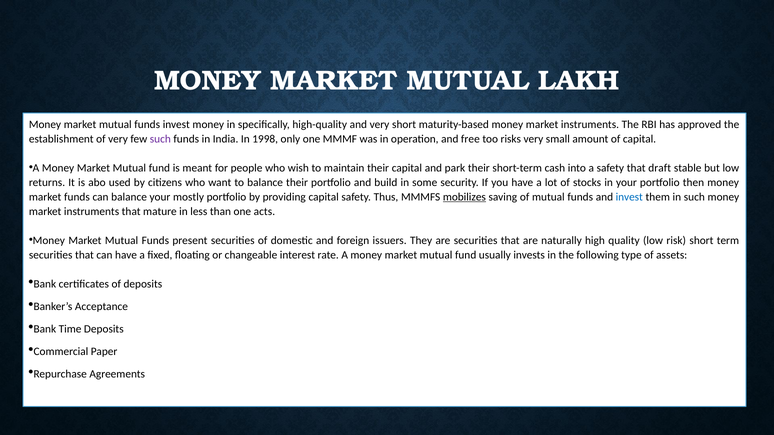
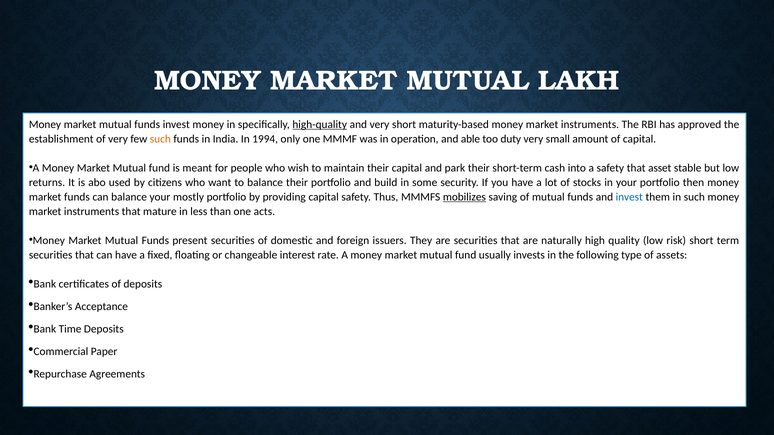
high-quality underline: none -> present (320, 124)
such colour: purple -> orange (160, 139)
1998: 1998 -> 1994 (265, 139)
free: free -> able (470, 139)
risks: risks -> duty (511, 139)
draft: draft -> asset (660, 168)
